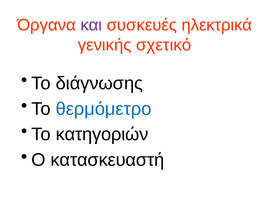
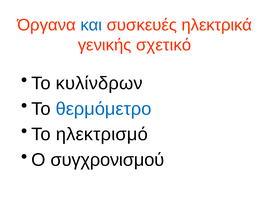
και colour: purple -> blue (91, 25)
διάγνωσης: διάγνωσης -> κυλίνδρων (99, 83)
κατηγοριών: κατηγοριών -> ηλεκτρισμό (102, 135)
κατασκευαστή: κατασκευαστή -> συγχρονισμού (107, 160)
